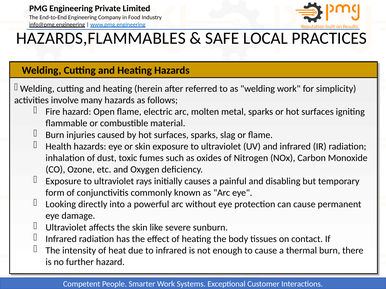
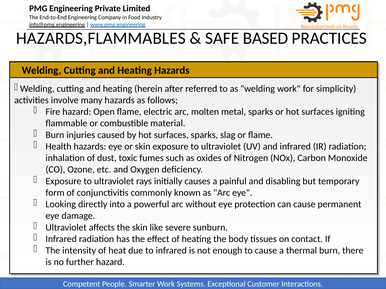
LOCAL: LOCAL -> BASED (266, 38)
